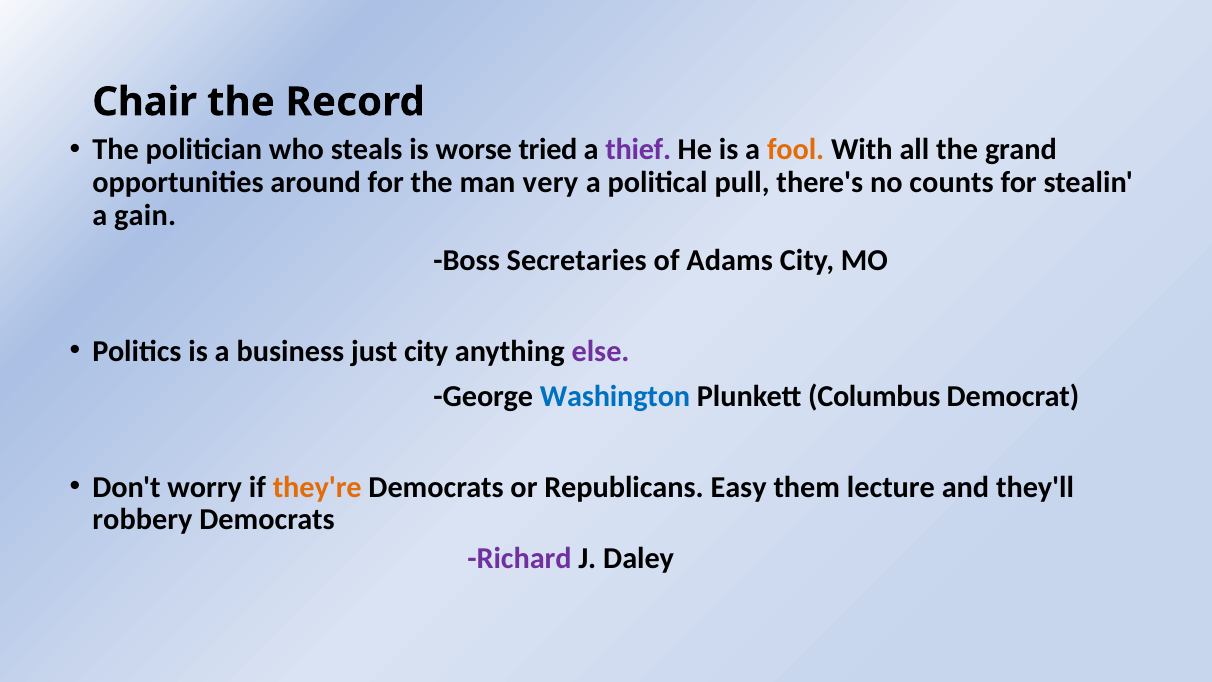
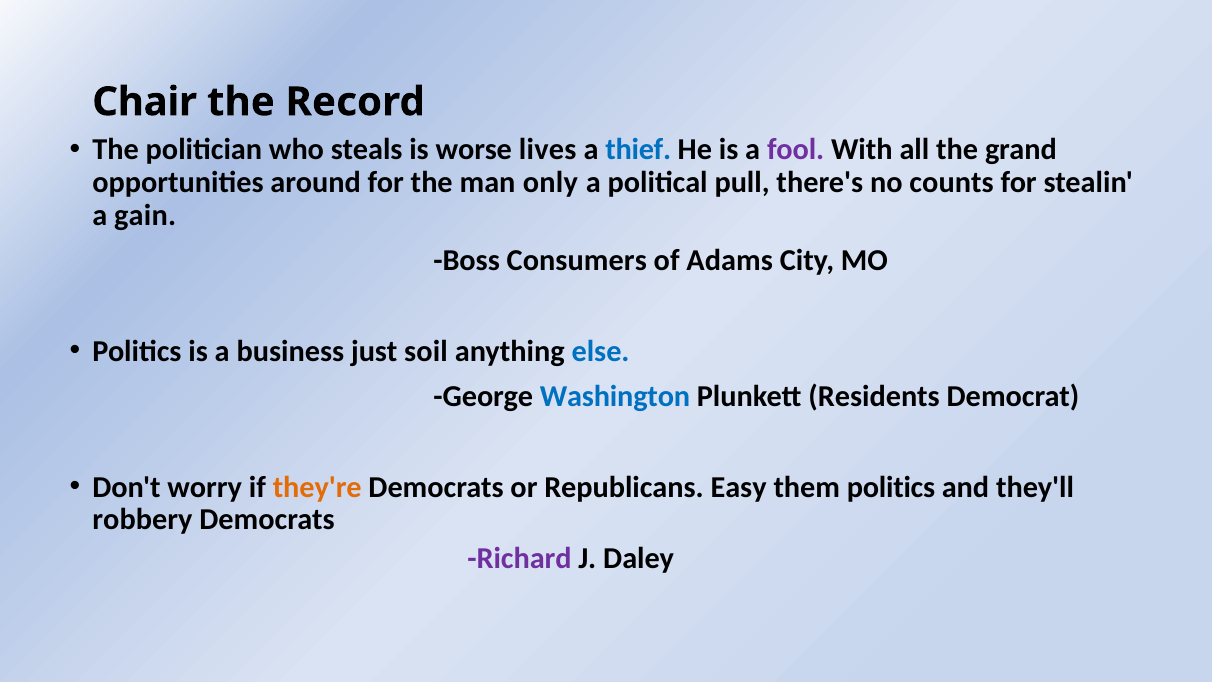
tried: tried -> lives (548, 150)
thief colour: purple -> blue (638, 150)
fool colour: orange -> purple (796, 150)
very: very -> only (550, 182)
Secretaries: Secretaries -> Consumers (577, 260)
just city: city -> soil (426, 351)
else colour: purple -> blue (601, 351)
Columbus: Columbus -> Residents (874, 396)
them lecture: lecture -> politics (891, 487)
